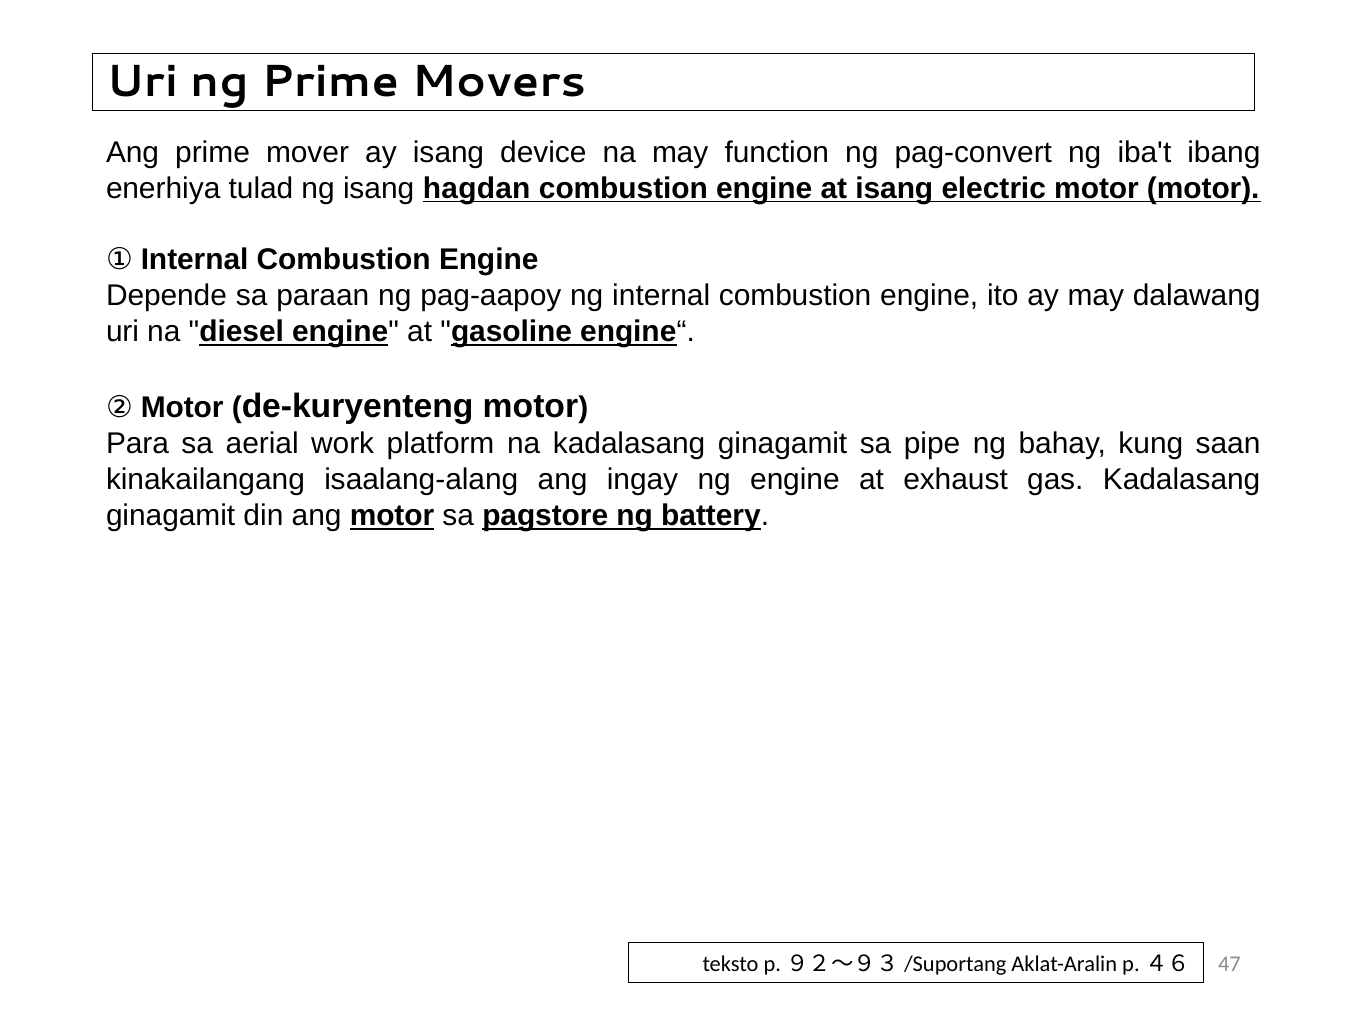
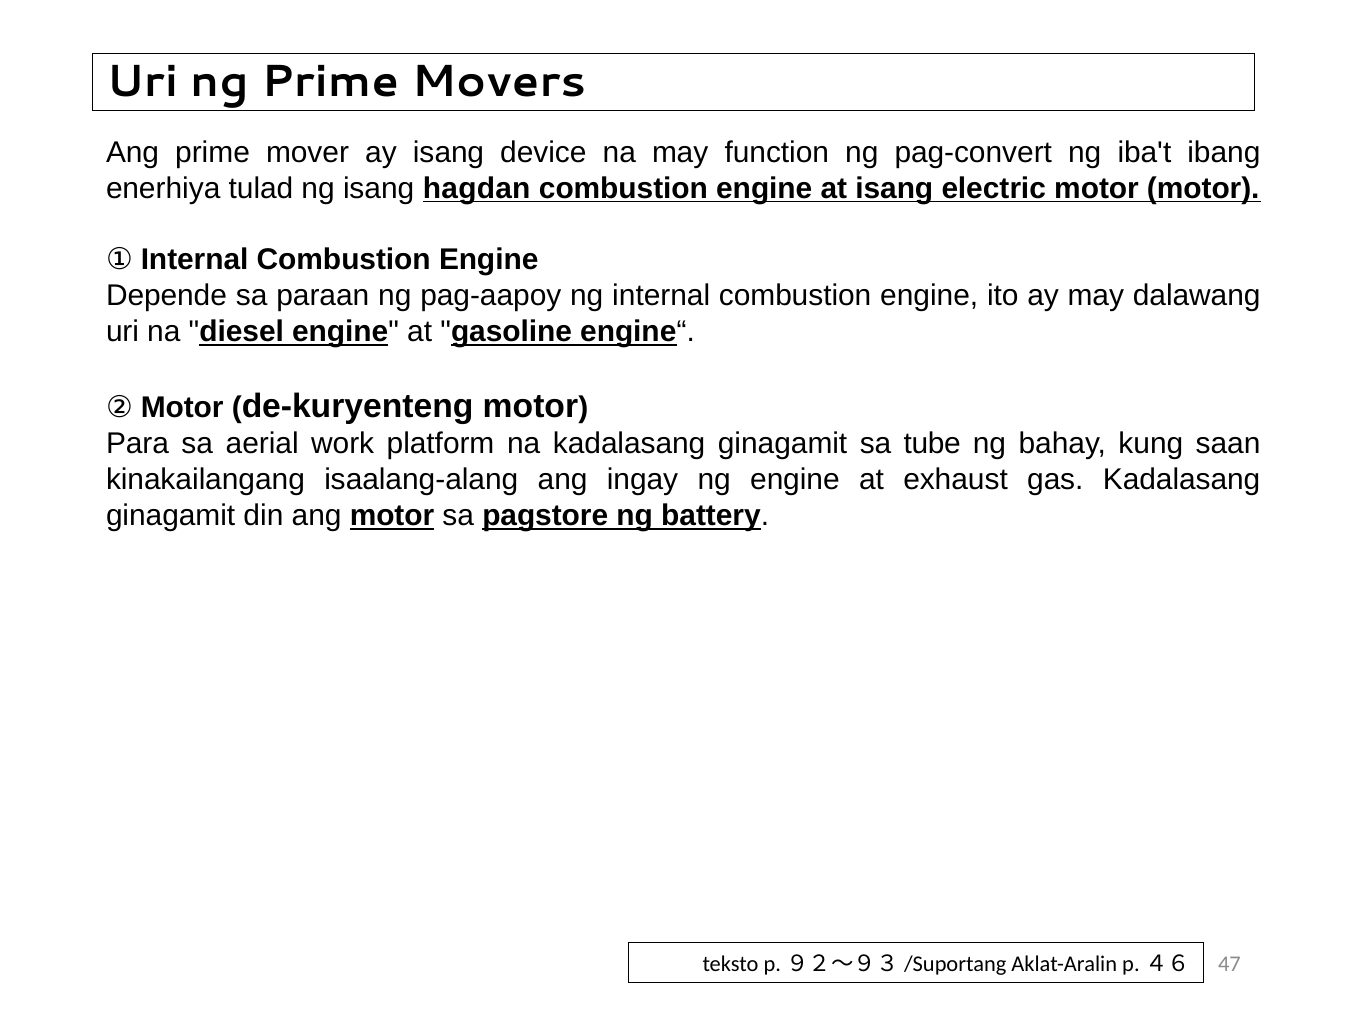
pipe: pipe -> tube (932, 444)
